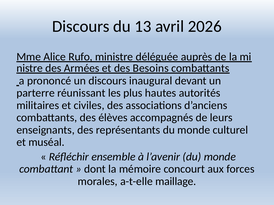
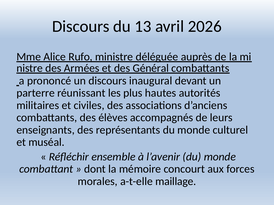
Besoins: Besoins -> Général (151, 68)
